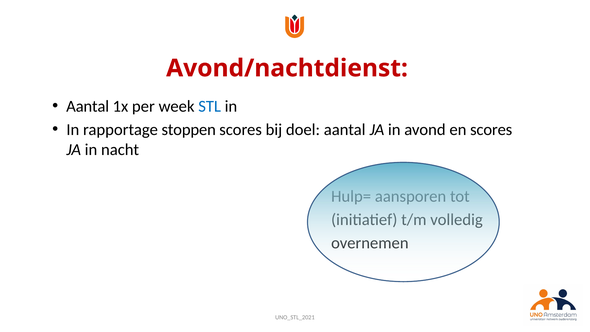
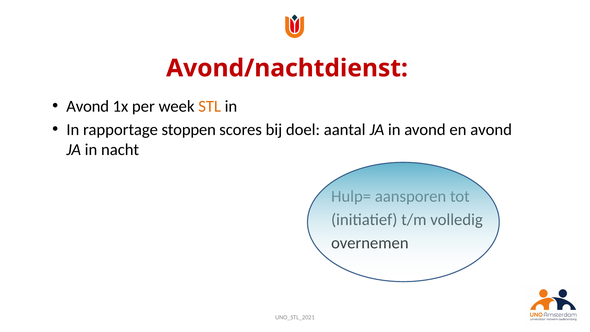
Aantal: Aantal -> Avond (88, 106)
STL colour: blue -> orange (210, 106)
en scores: scores -> avond (491, 130)
